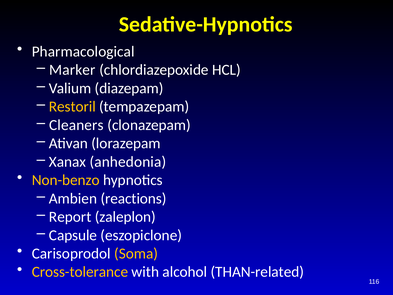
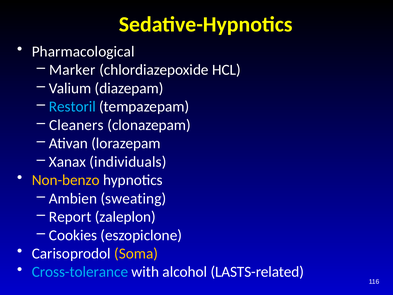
Restoril colour: yellow -> light blue (72, 107)
anhedonia: anhedonia -> individuals (128, 162)
reactions: reactions -> sweating (133, 198)
Capsule: Capsule -> Cookies (73, 235)
Cross-tolerance colour: yellow -> light blue (80, 272)
THAN-related: THAN-related -> LASTS-related (257, 272)
